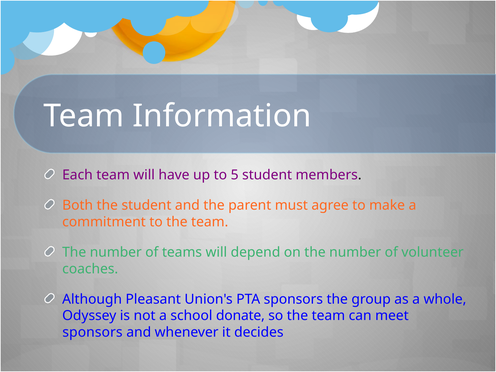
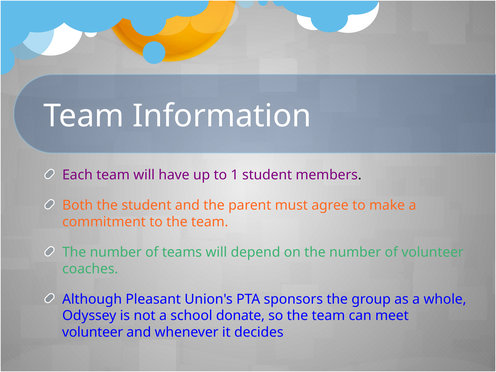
5: 5 -> 1 (235, 175)
sponsors: sponsors -> volunteer (93, 332)
